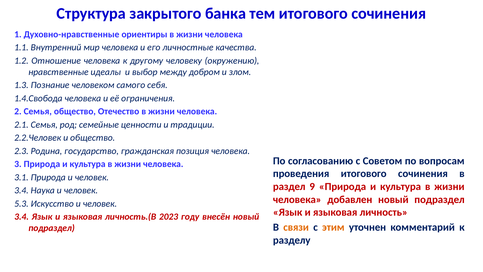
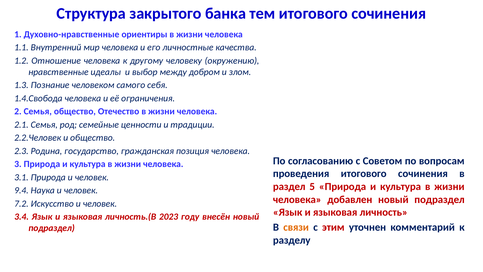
9: 9 -> 5 (312, 186)
3.4: 3.4 -> 9.4 (21, 190)
5.3: 5.3 -> 7.2 (21, 203)
этим colour: orange -> red (333, 227)
